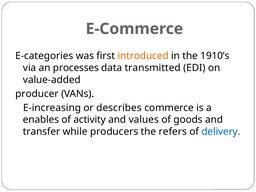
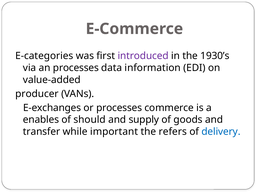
introduced colour: orange -> purple (143, 56)
1910’s: 1910’s -> 1930’s (215, 56)
transmitted: transmitted -> information (153, 68)
E-increasing: E-increasing -> E-exchanges (52, 108)
or describes: describes -> processes (119, 108)
activity: activity -> should (90, 120)
values: values -> supply (144, 120)
producers: producers -> important (114, 132)
